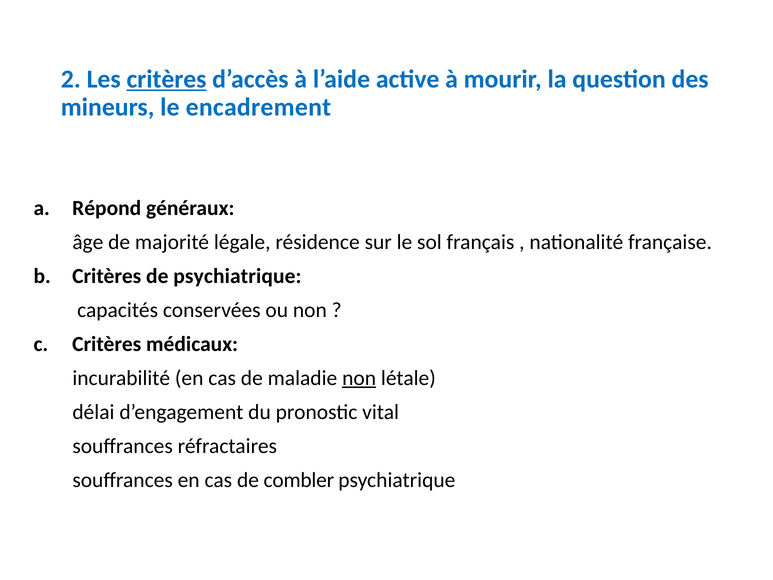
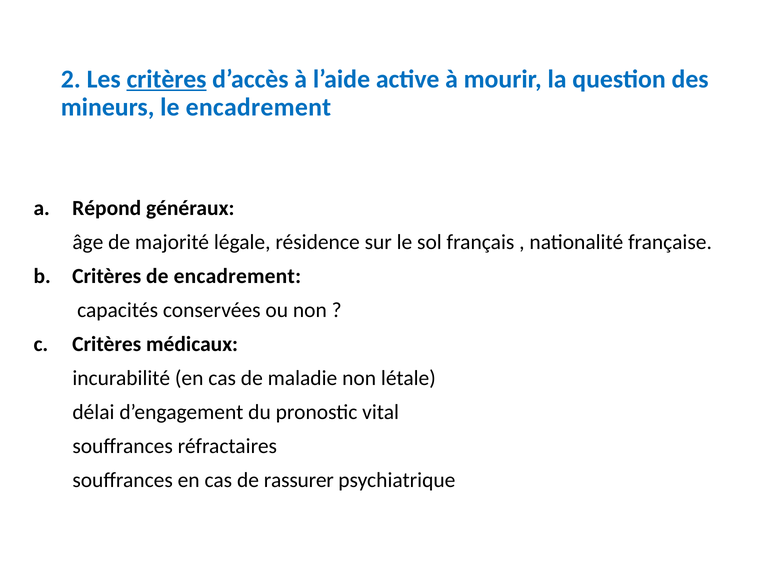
de psychiatrique: psychiatrique -> encadrement (237, 276)
non underline: present -> none (359, 378)
combler: combler -> rassurer (299, 480)
